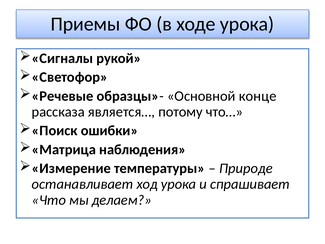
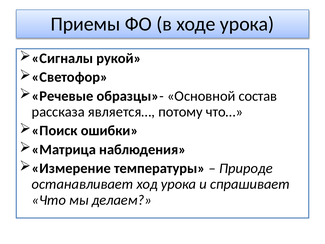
конце: конце -> состав (258, 96)
